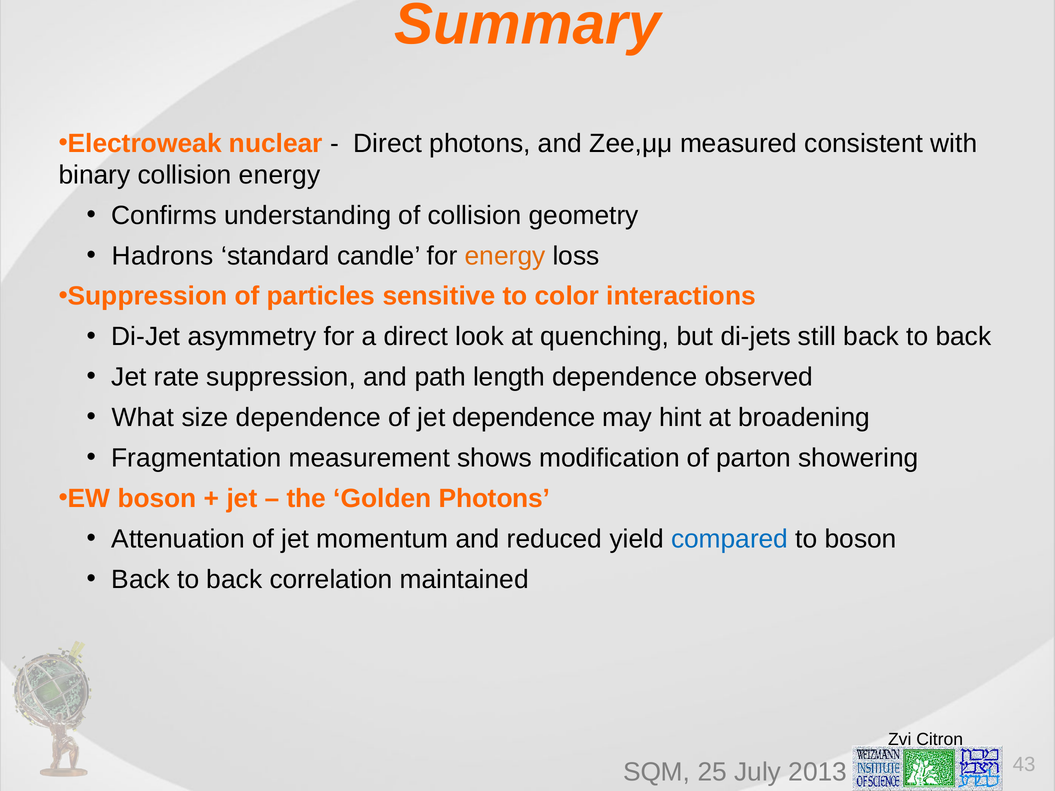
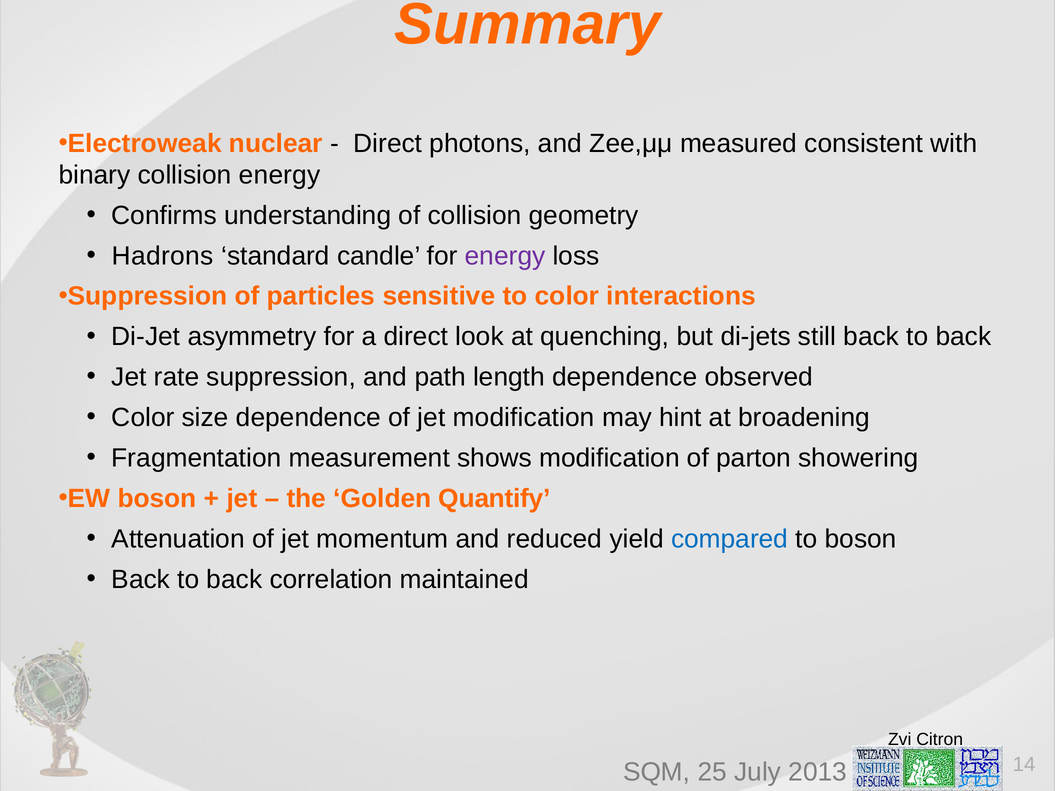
energy colour: orange -> purple (505, 256)
What: What -> Color (143, 418)
jet dependence: dependence -> modification (524, 418)
Golden Photons: Photons -> Quantify (494, 499)
43: 43 -> 14 (1024, 765)
